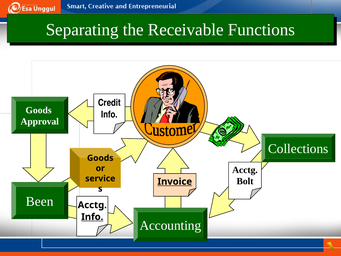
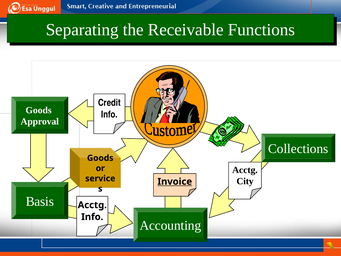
Bolt: Bolt -> City (245, 181)
Been: Been -> Basis (40, 201)
Info underline: present -> none (92, 217)
